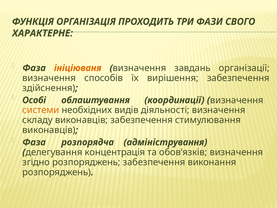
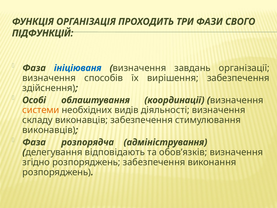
ХАРАКТЕРНЕ: ХАРАКТЕРНЕ -> ПІДФУНКЦІЙ (43, 33)
ініціюваня colour: orange -> blue (78, 68)
концентрація: концентрація -> відповідають (115, 152)
